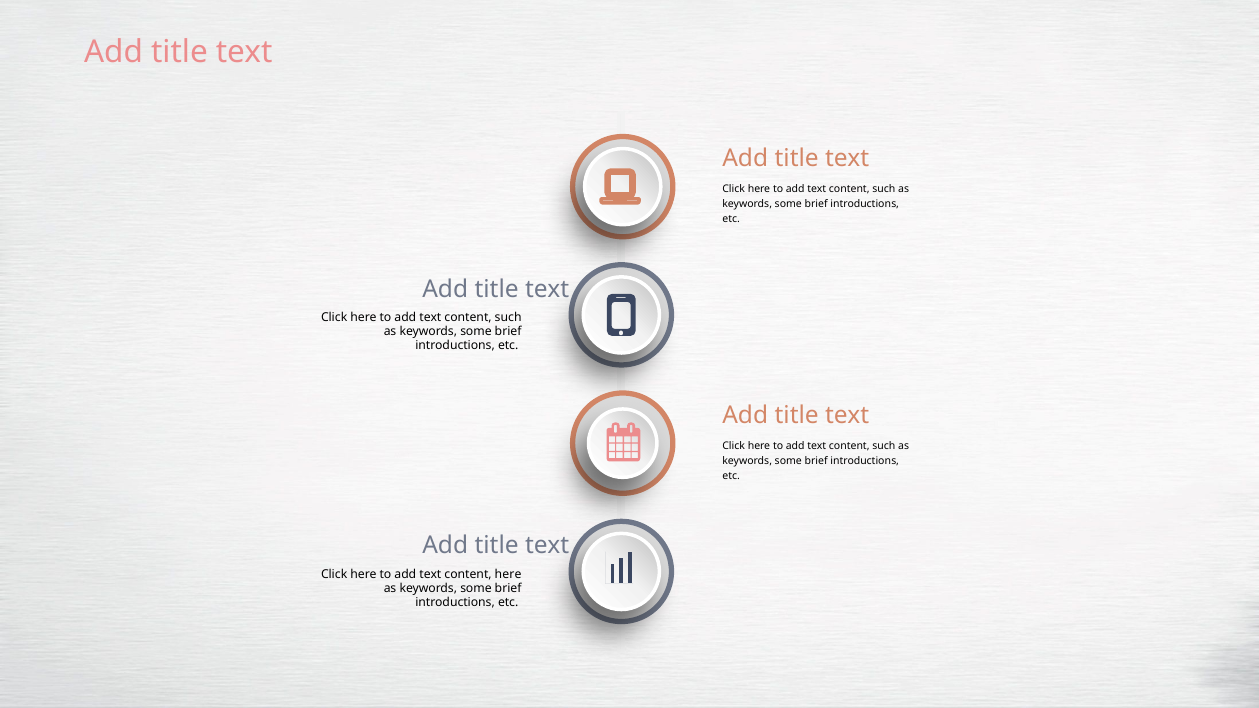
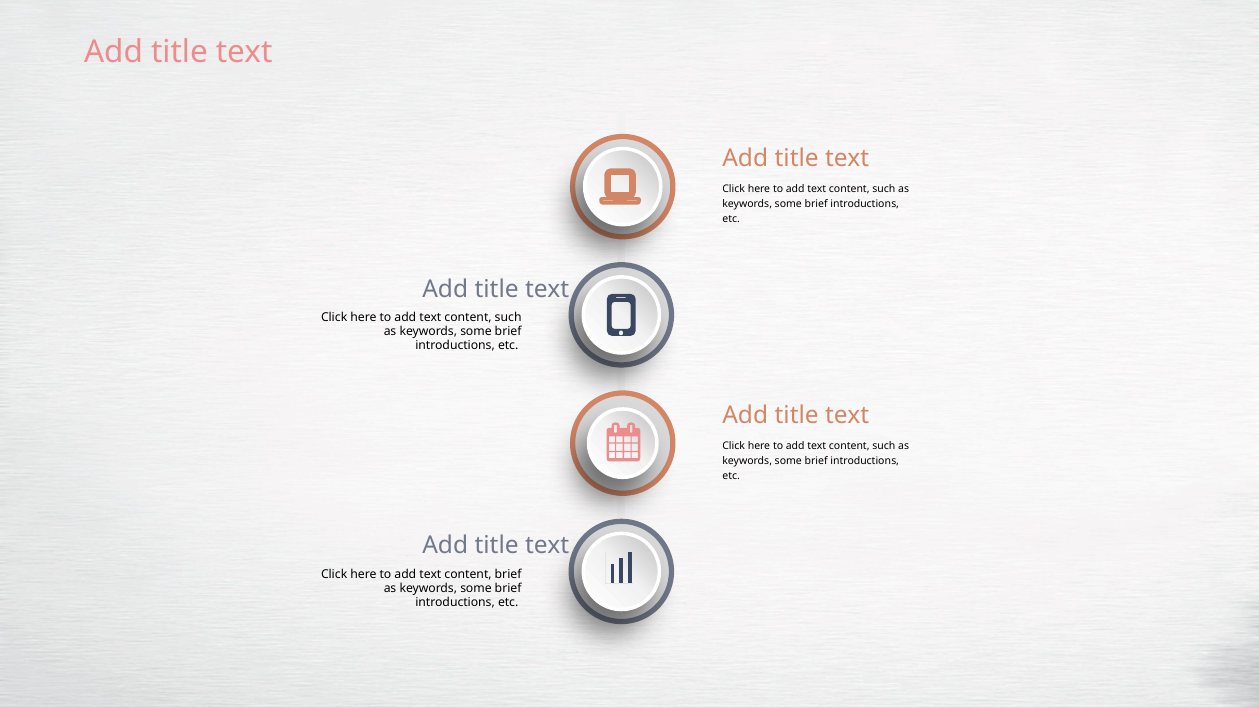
content here: here -> brief (508, 574)
